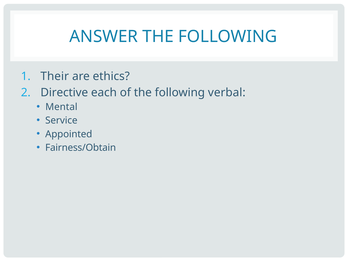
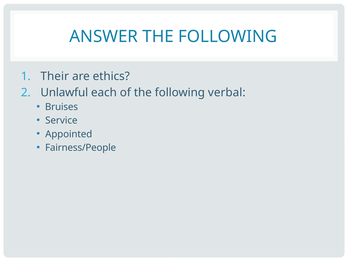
Directive: Directive -> Unlawful (64, 92)
Mental: Mental -> Bruises (62, 107)
Fairness/Obtain: Fairness/Obtain -> Fairness/People (81, 148)
